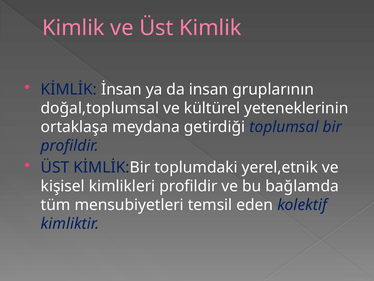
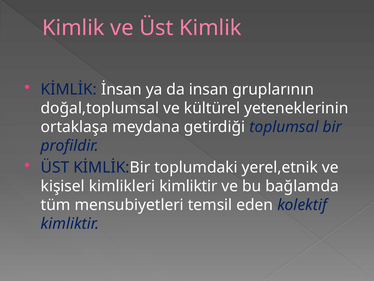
kimlikleri profildir: profildir -> kimliktir (188, 186)
